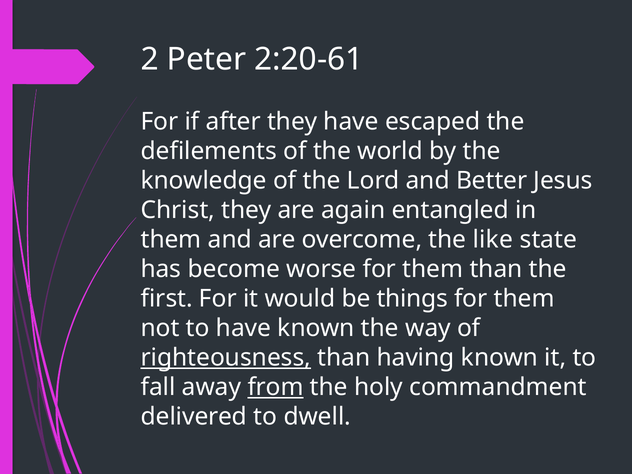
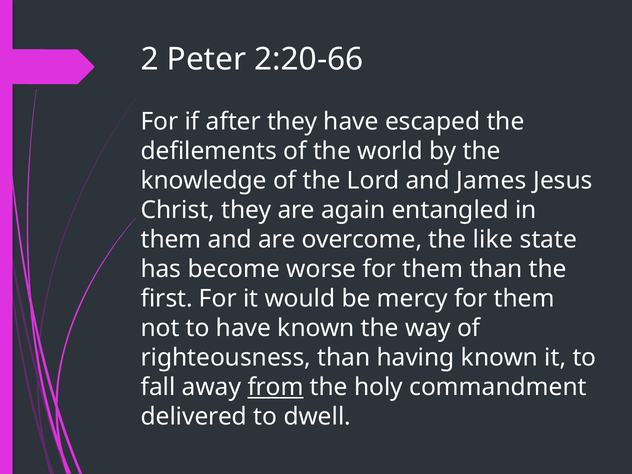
2:20-61: 2:20-61 -> 2:20-66 (309, 59)
Better: Better -> James (491, 181)
things: things -> mercy (412, 299)
righteousness underline: present -> none (226, 358)
